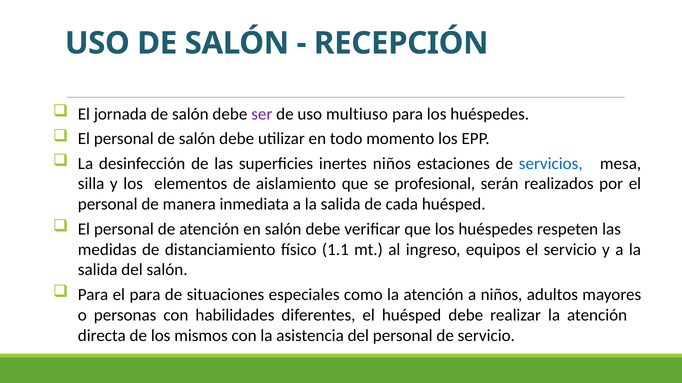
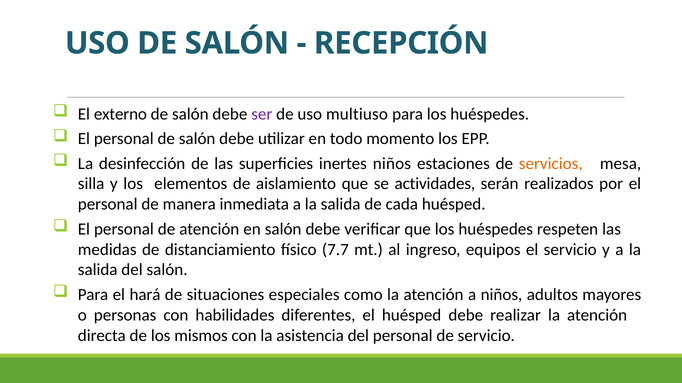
jornada: jornada -> externo (120, 114)
servicios colour: blue -> orange (551, 164)
profesional: profesional -> actividades (435, 184)
1.1: 1.1 -> 7.7 (335, 250)
el para: para -> hará (145, 295)
